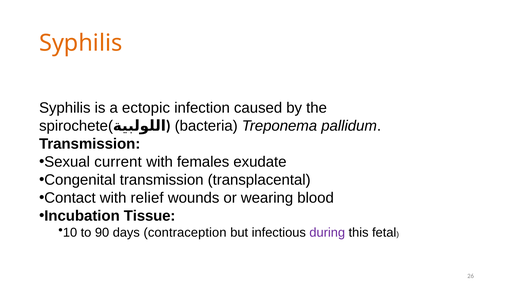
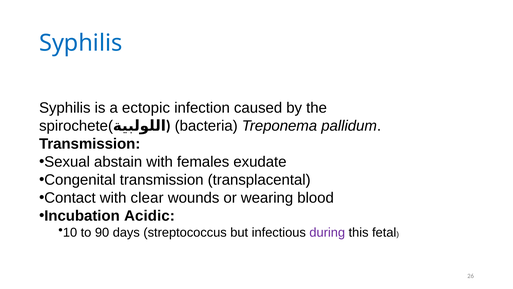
Syphilis colour: orange -> blue (81, 43)
current: current -> abstain (118, 162)
relief: relief -> clear (147, 198)
Tissue: Tissue -> Acidic (149, 216)
contraception: contraception -> streptococcus (185, 232)
